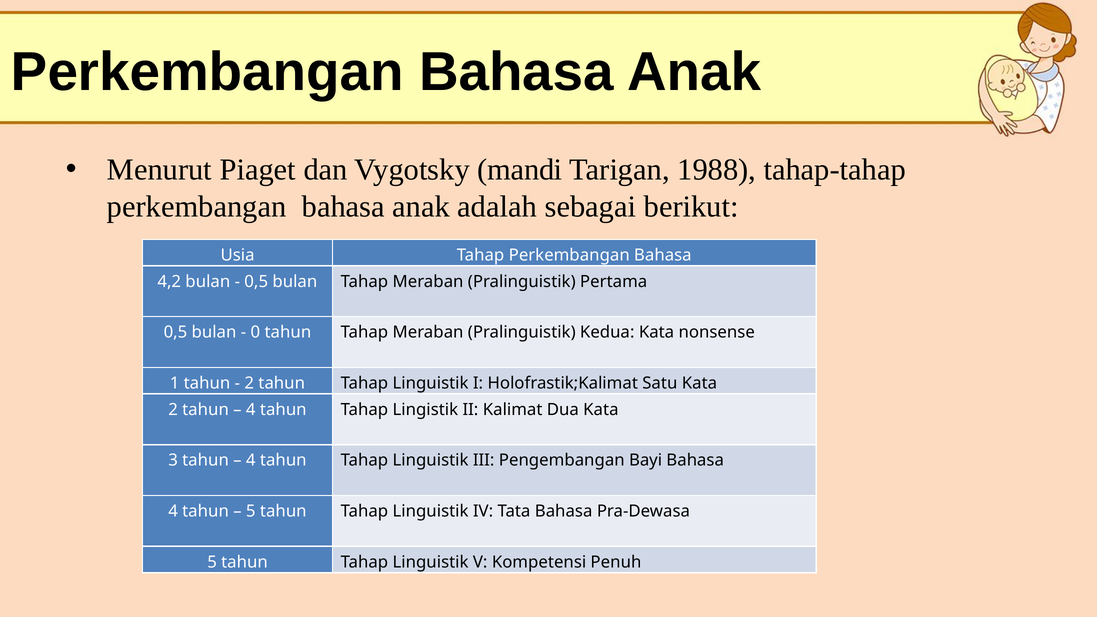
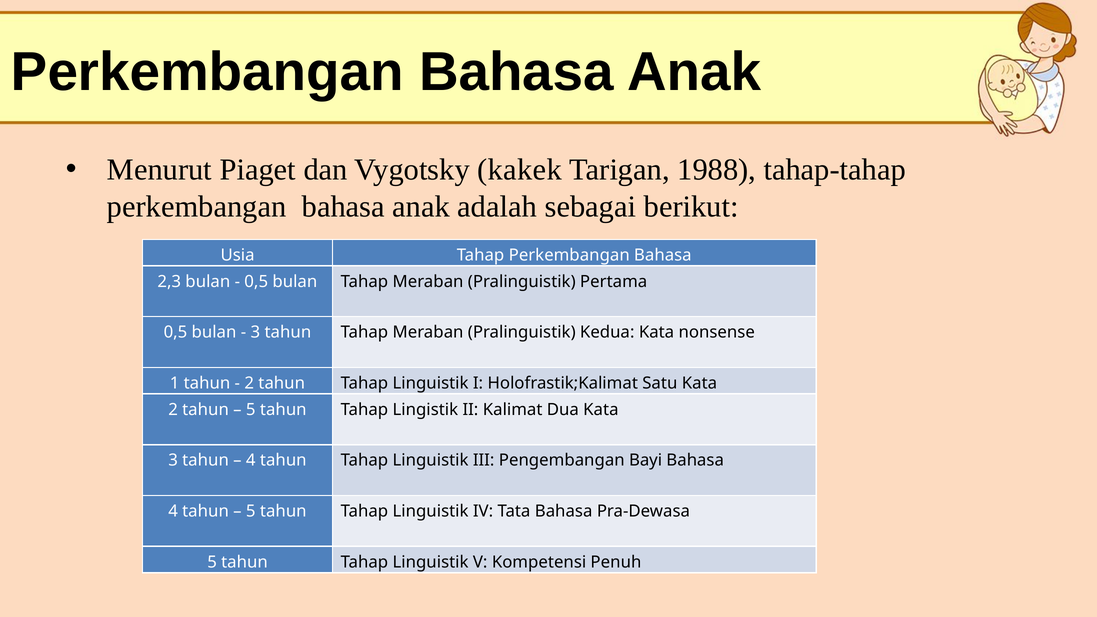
mandi: mandi -> kakek (520, 170)
4,2: 4,2 -> 2,3 (169, 282)
0: 0 -> 3 (255, 332)
4: 4 -> 5 (251, 410)
